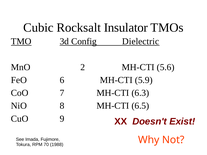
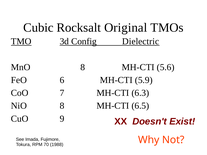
Insulator: Insulator -> Original (126, 28)
MnO 2: 2 -> 8 (83, 67)
